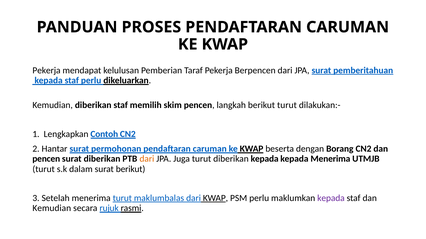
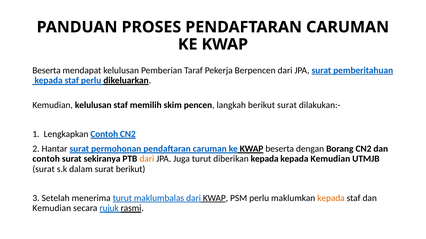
Pekerja: Pekerja -> Beserta (47, 71)
Kemudian diberikan: diberikan -> kelulusan (93, 105)
berikut turut: turut -> surat (287, 105)
pencen: pencen -> contoh (46, 159)
surat diberikan: diberikan -> sekiranya (102, 159)
kepada Menerima: Menerima -> Kemudian (330, 159)
turut: turut -> surat (44, 169)
kepada colour: purple -> orange (331, 199)
